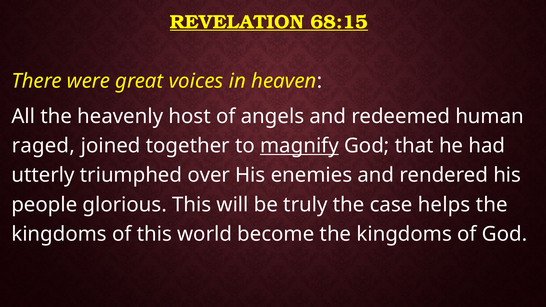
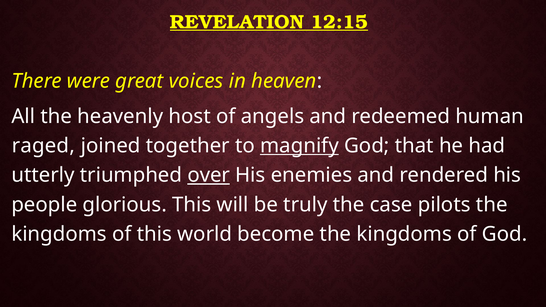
68:15: 68:15 -> 12:15 (339, 22)
over underline: none -> present (209, 175)
helps: helps -> pilots (444, 205)
